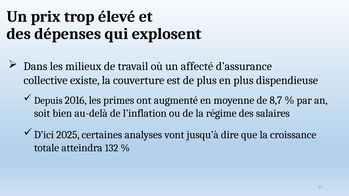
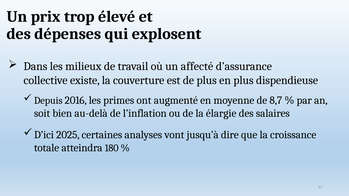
régime: régime -> élargie (221, 114)
132: 132 -> 180 (112, 148)
